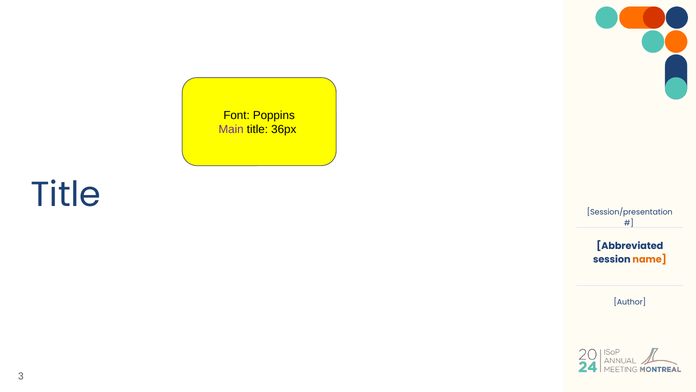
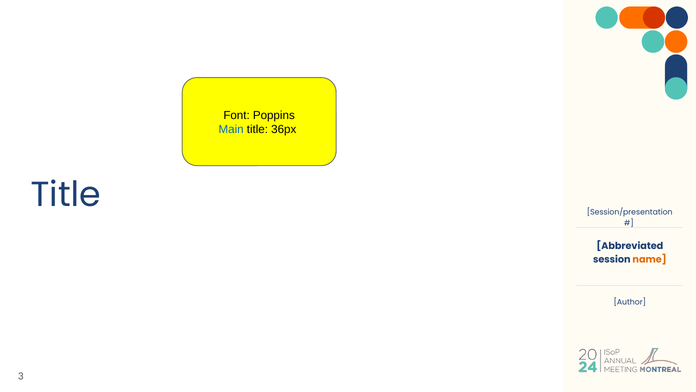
Main colour: purple -> blue (231, 129)
